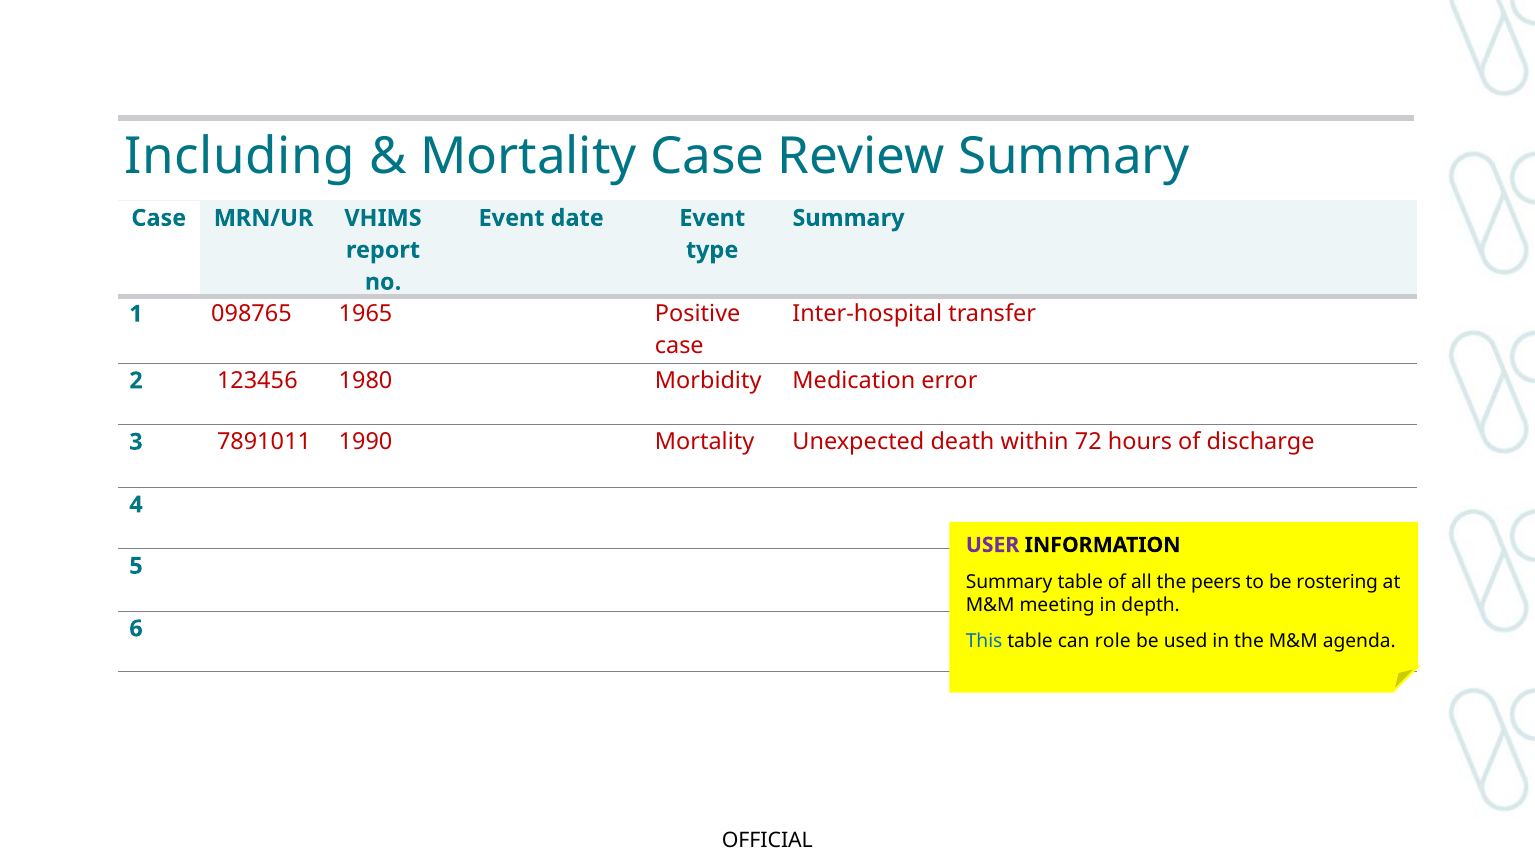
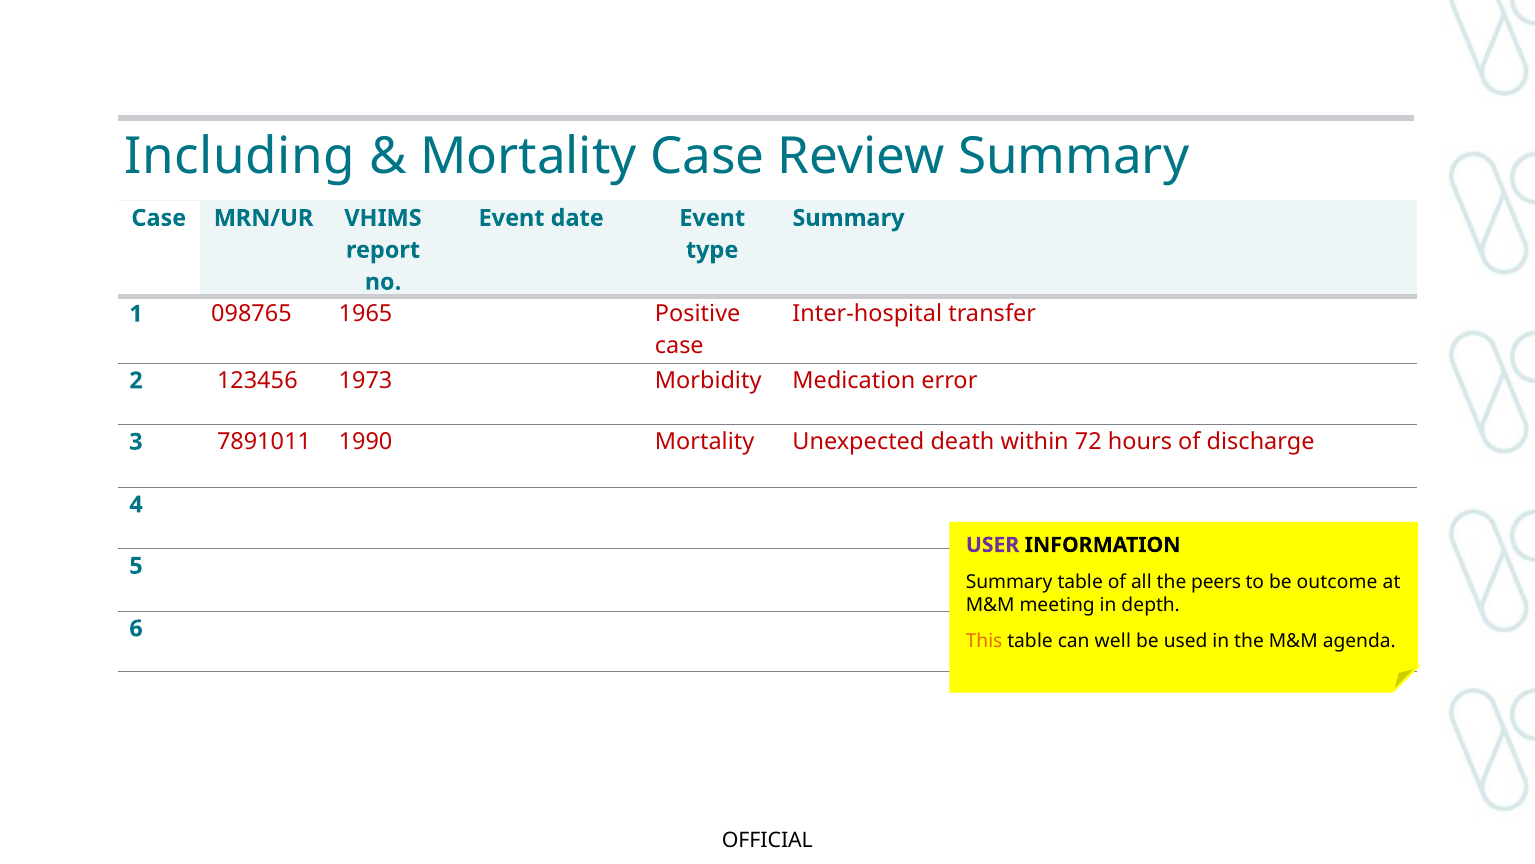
1980: 1980 -> 1973 (366, 381)
rostering: rostering -> outcome (1337, 582)
This colour: blue -> orange (984, 641)
role: role -> well (1113, 641)
